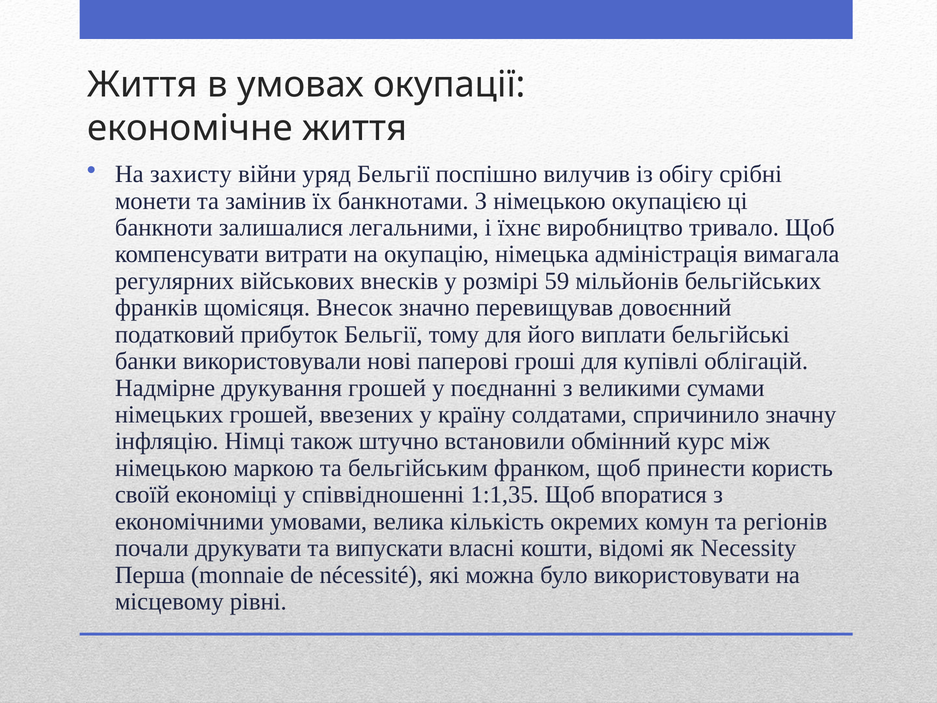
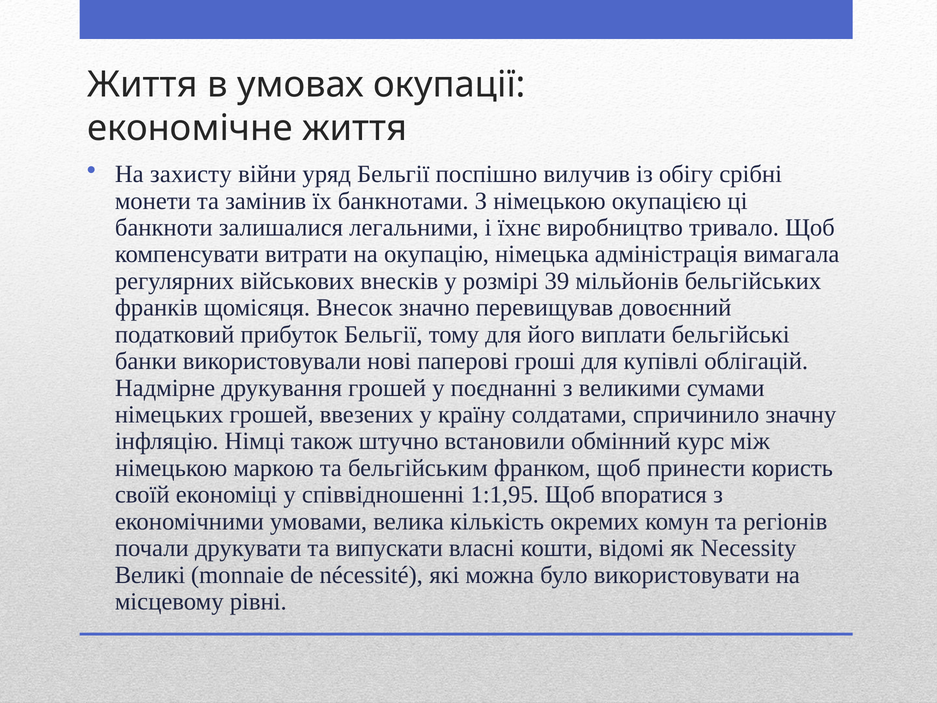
59: 59 -> 39 (557, 281)
1:1,35: 1:1,35 -> 1:1,95 (505, 495)
Перша: Перша -> Великі (150, 575)
